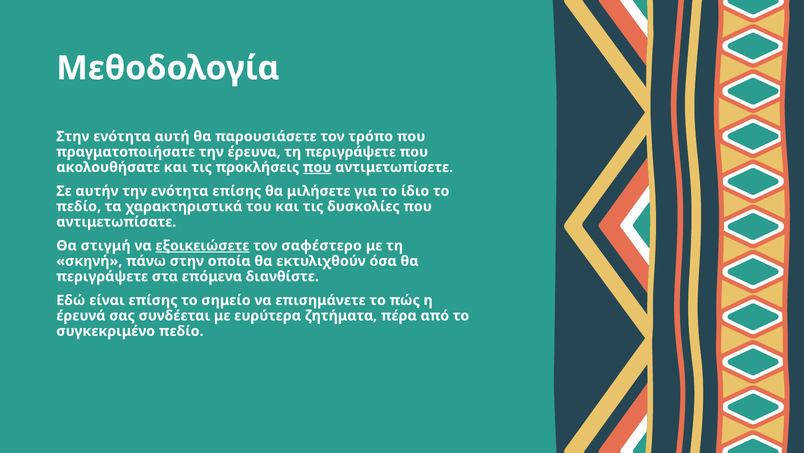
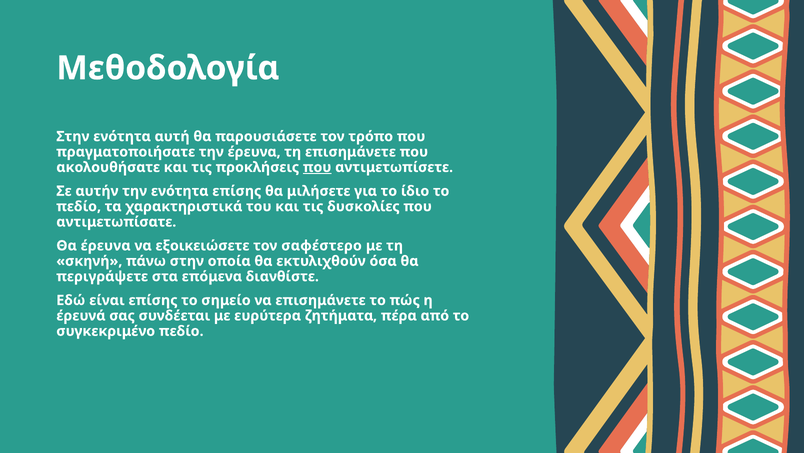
τη περιγράψετε: περιγράψετε -> επισημάνετε (350, 152)
Θα στιγμή: στιγμή -> έρευνα (106, 245)
εξοικειώσετε underline: present -> none (202, 245)
